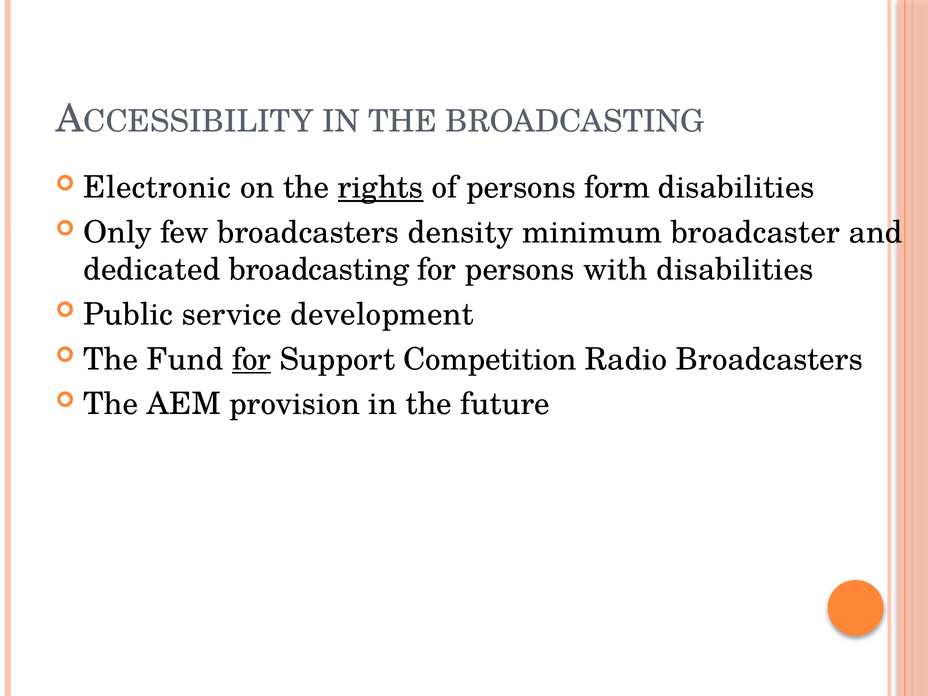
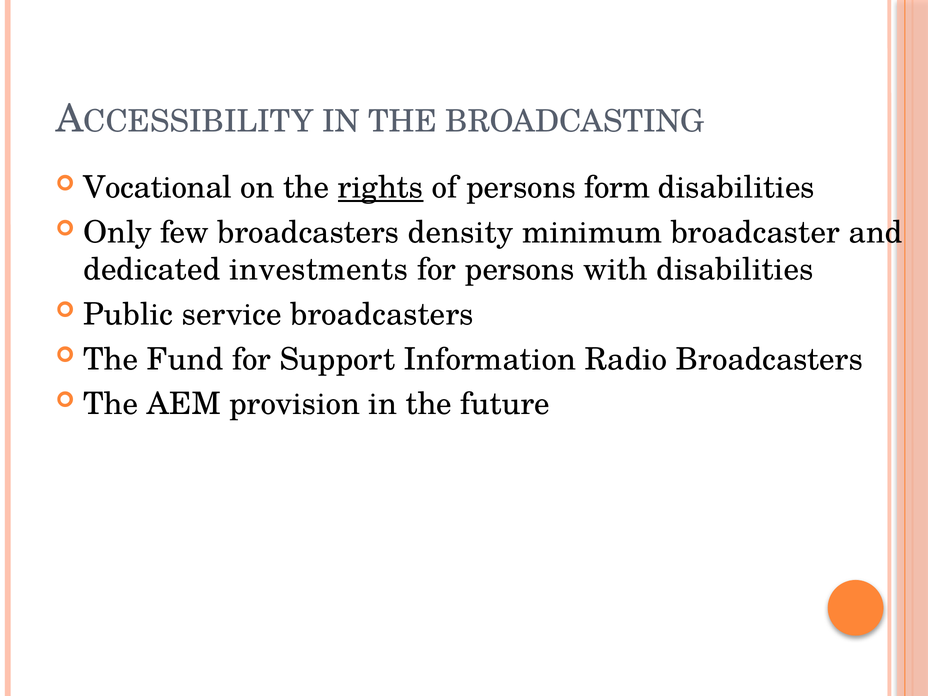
Electronic: Electronic -> Vocational (158, 188)
dedicated broadcasting: broadcasting -> investments (319, 270)
service development: development -> broadcasters (382, 315)
for underline: present -> none (252, 359)
Competition: Competition -> Information (490, 359)
